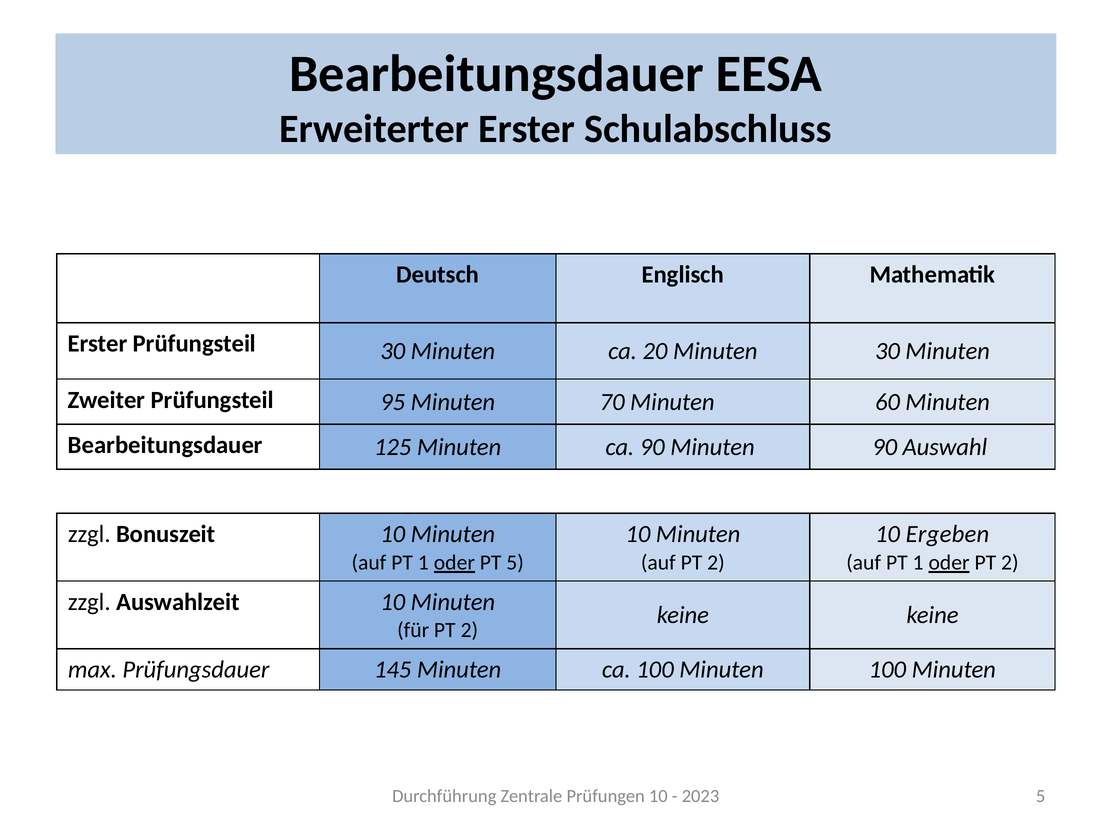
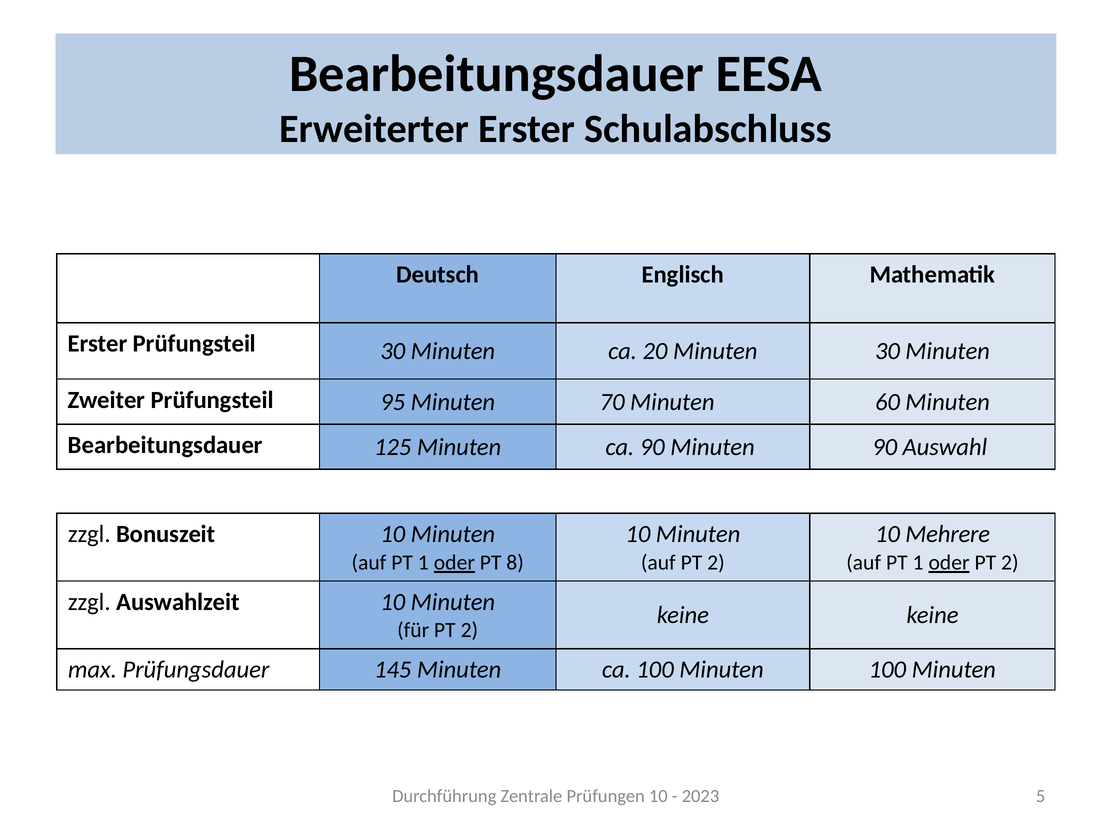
Ergeben: Ergeben -> Mehrere (948, 534)
PT 5: 5 -> 8 (515, 563)
